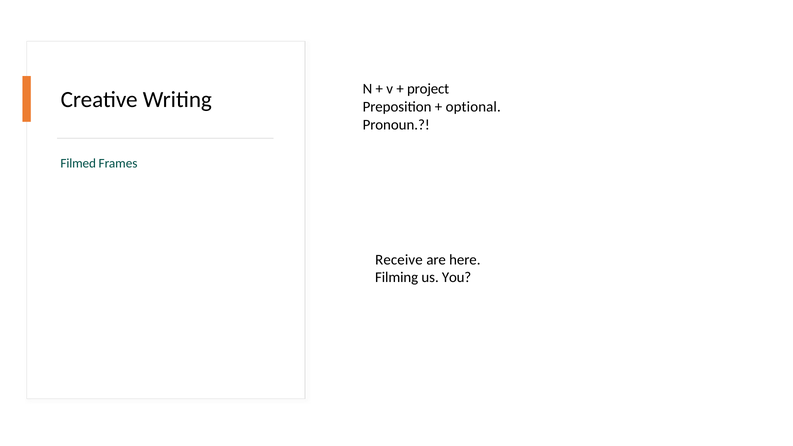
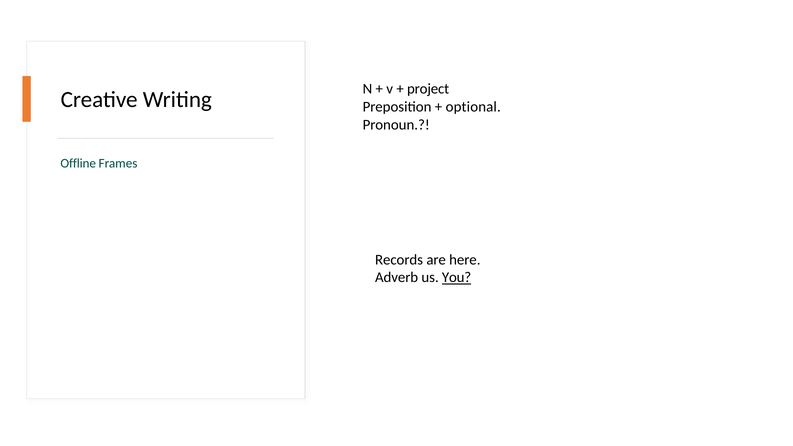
Filmed: Filmed -> Offline (78, 163)
Receive: Receive -> Records (399, 260)
Filming: Filming -> Adverb (397, 278)
You underline: none -> present (457, 278)
